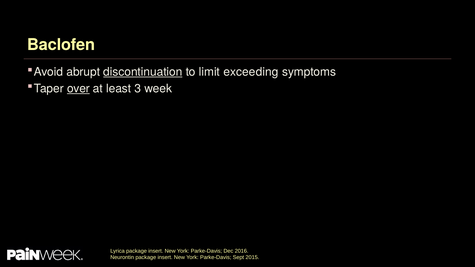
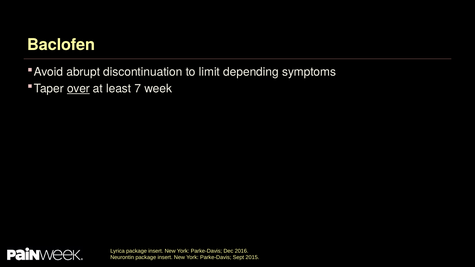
discontinuation underline: present -> none (143, 72)
exceeding: exceeding -> depending (251, 72)
3: 3 -> 7 (138, 89)
